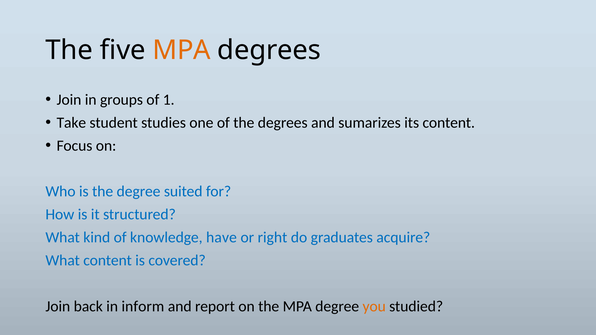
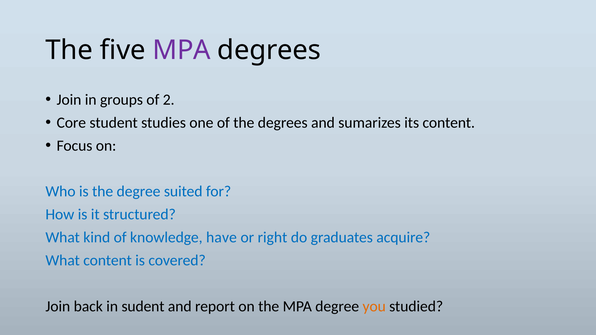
MPA colour: orange -> purple (182, 50)
1: 1 -> 2 (169, 100)
Take: Take -> Core (71, 123)
inform: inform -> sudent (143, 306)
